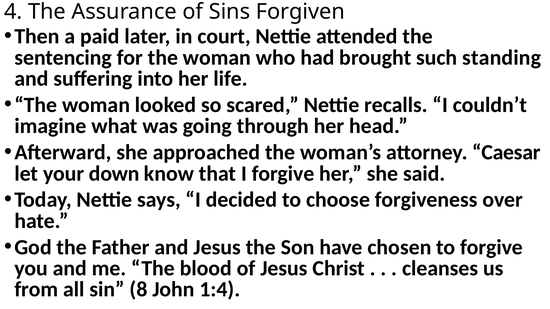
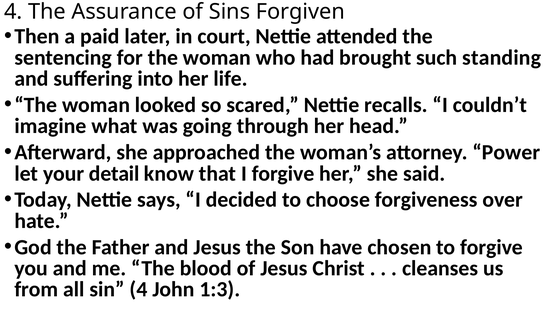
Caesar: Caesar -> Power (506, 153)
down: down -> detail (114, 174)
sin 8: 8 -> 4 (138, 290)
1:4: 1:4 -> 1:3 (220, 290)
